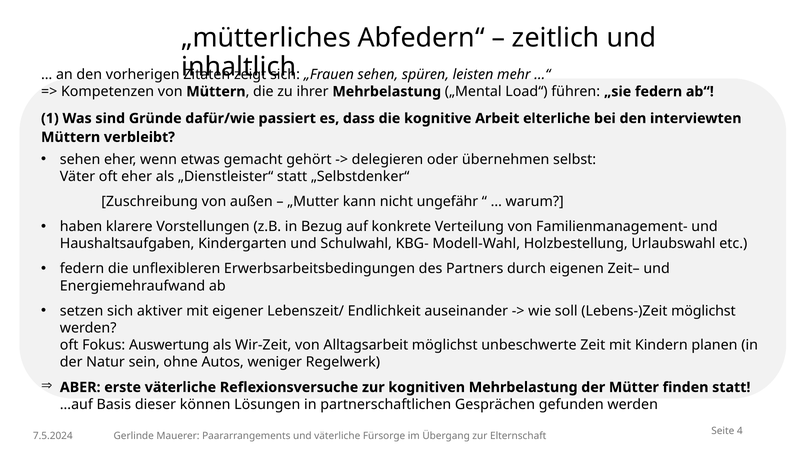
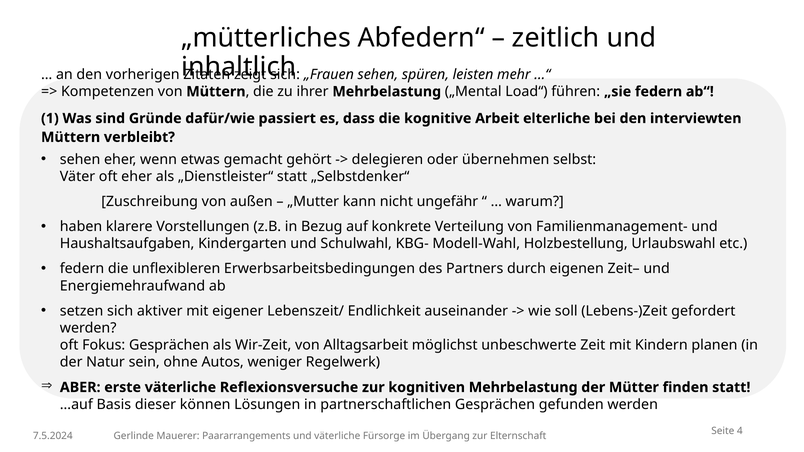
Lebens-)Zeit möglichst: möglichst -> gefordert (703, 311)
Fokus Auswertung: Auswertung -> Gesprächen (169, 345)
